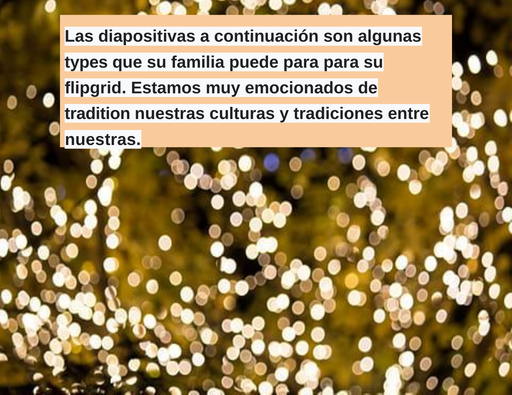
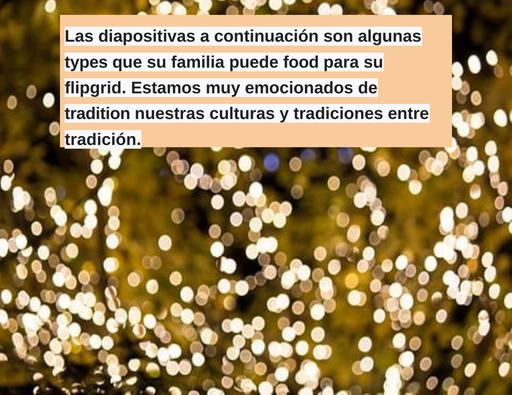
puede para: para -> food (301, 62)
nuestras: nuestras -> tradición (103, 140)
